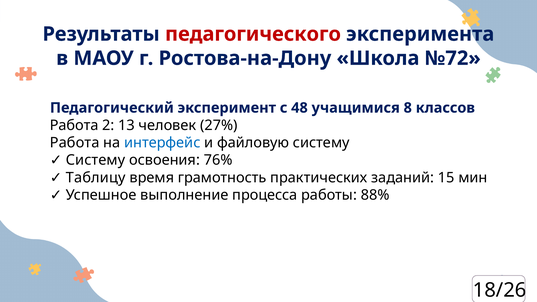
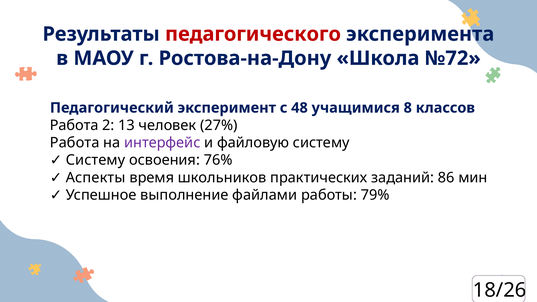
интерфейс colour: blue -> purple (162, 143)
Таблицу: Таблицу -> Аспекты (96, 178)
грамотность: грамотность -> школьников (222, 178)
15: 15 -> 86 (446, 178)
процесса: процесса -> файлами (265, 195)
88%: 88% -> 79% (375, 195)
